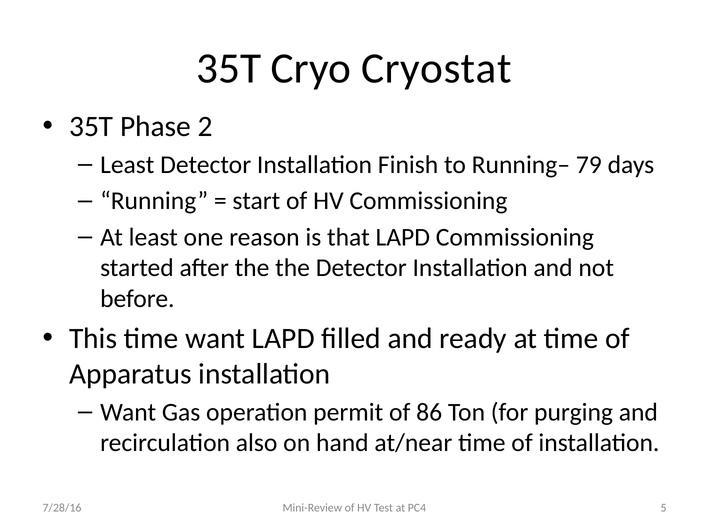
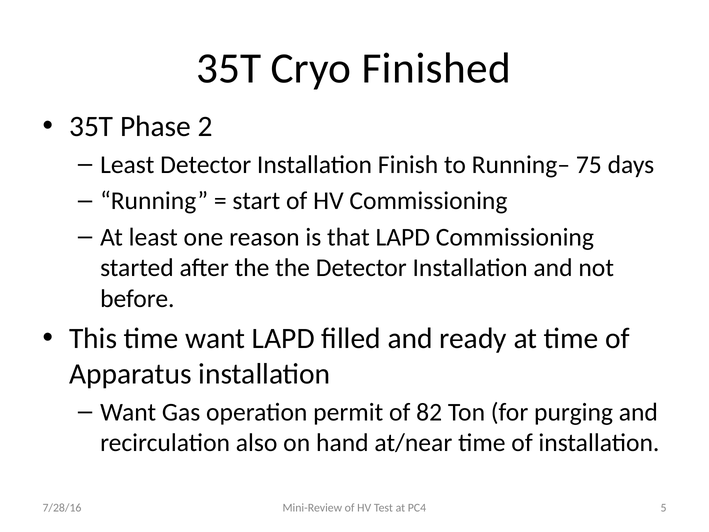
Cryostat: Cryostat -> Finished (436, 69)
79: 79 -> 75 (589, 165)
86: 86 -> 82 (429, 412)
